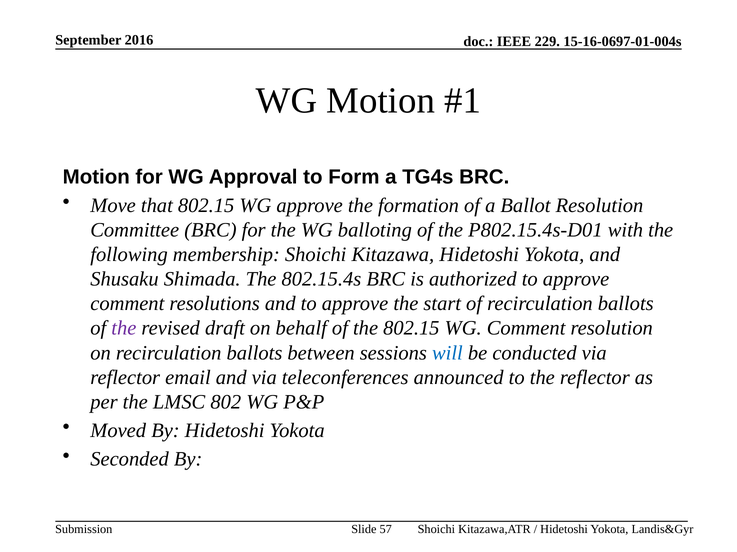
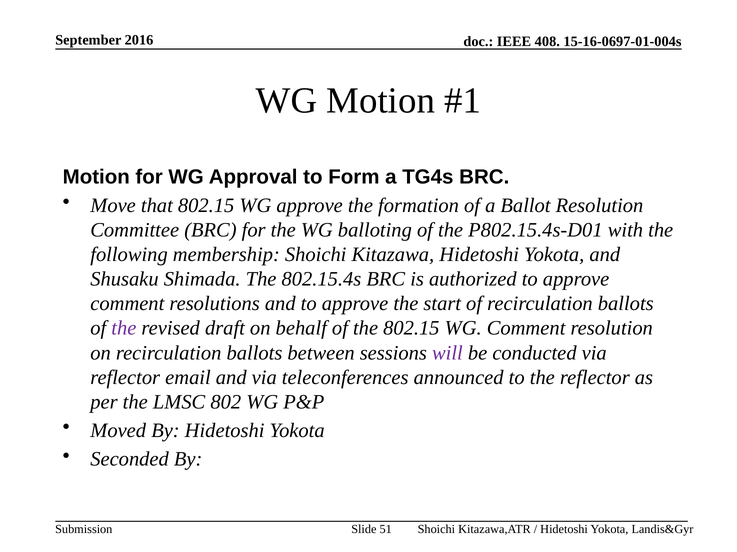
229: 229 -> 408 (547, 42)
will colour: blue -> purple (447, 353)
57: 57 -> 51 (386, 530)
